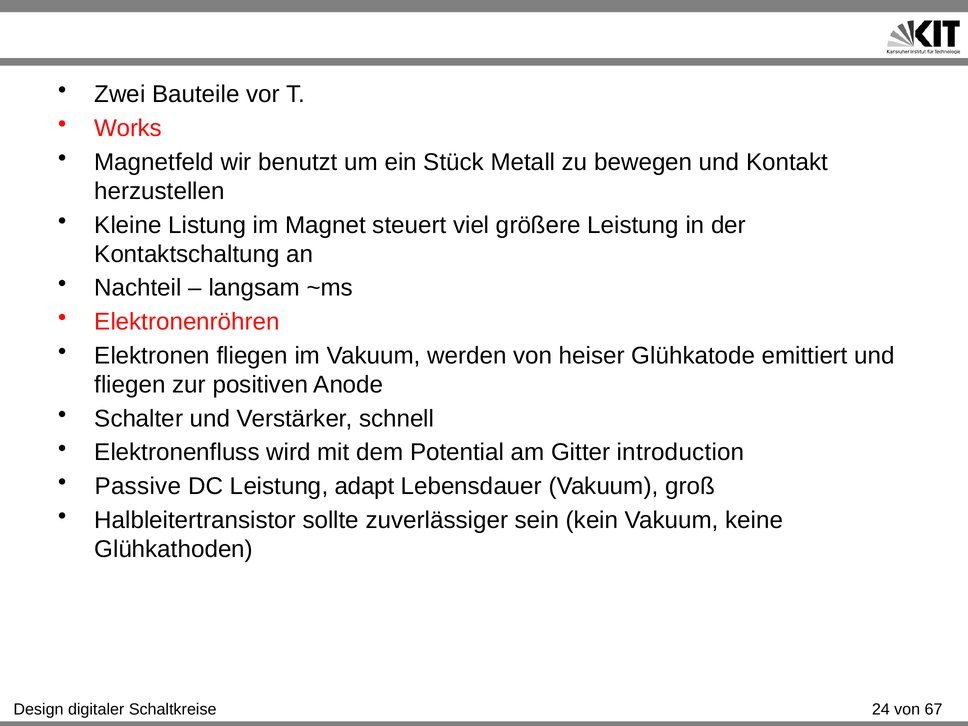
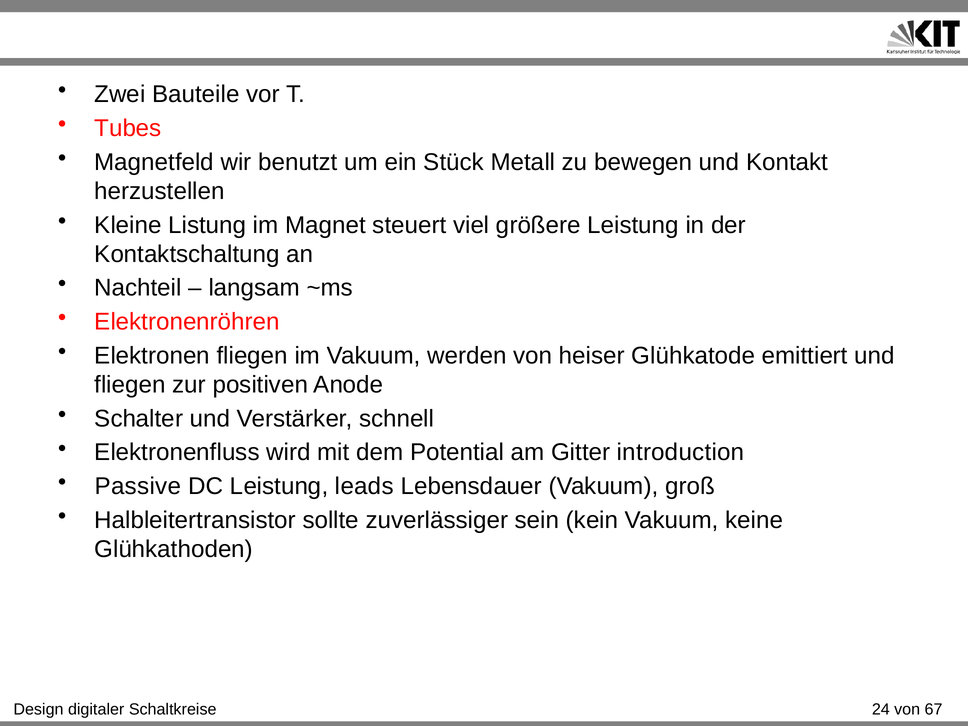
Works: Works -> Tubes (128, 128)
adapt: adapt -> leads (364, 486)
